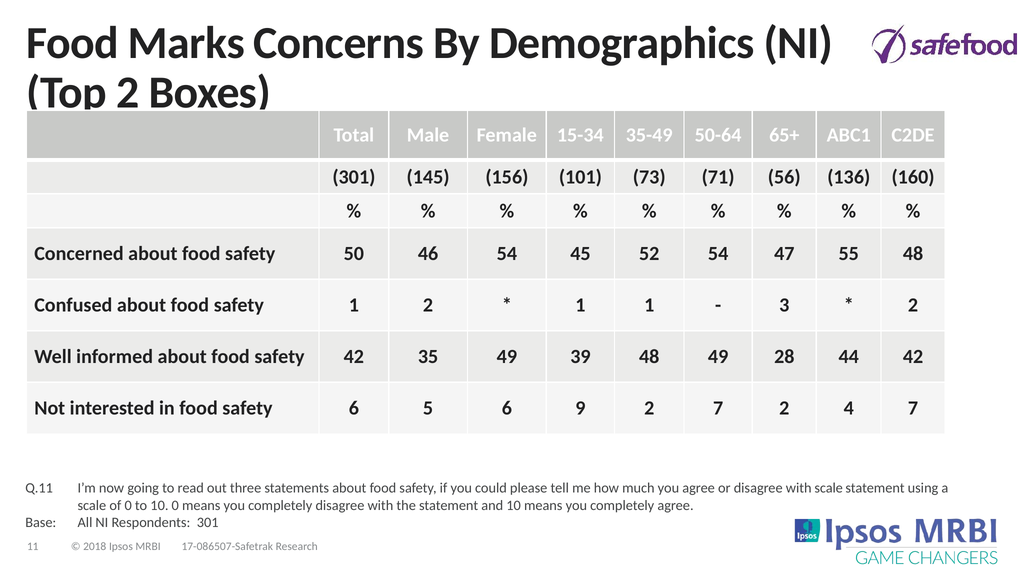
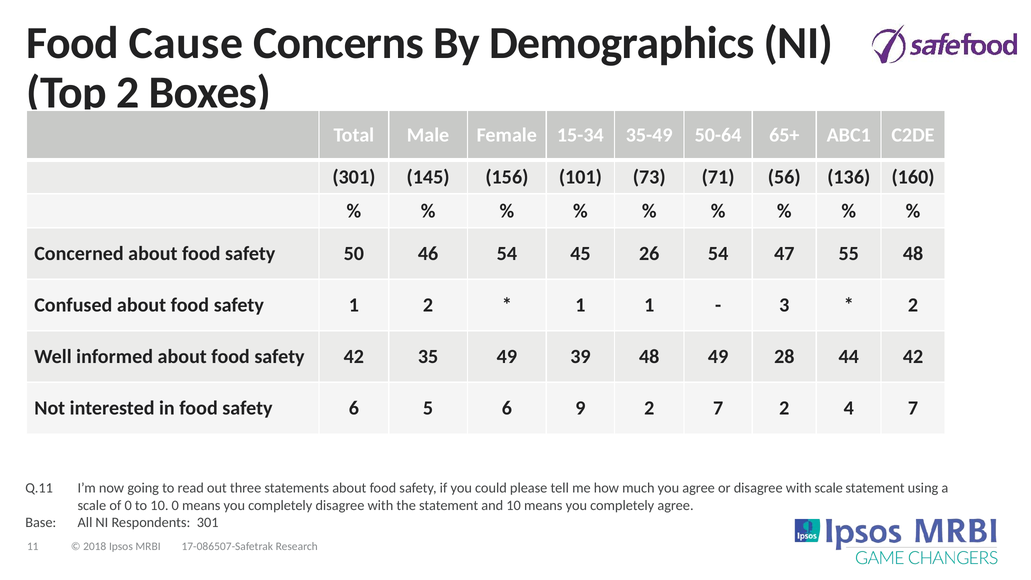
Marks: Marks -> Cause (186, 43)
52: 52 -> 26 (649, 254)
